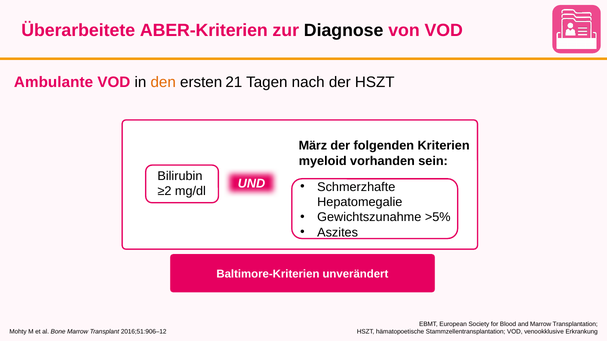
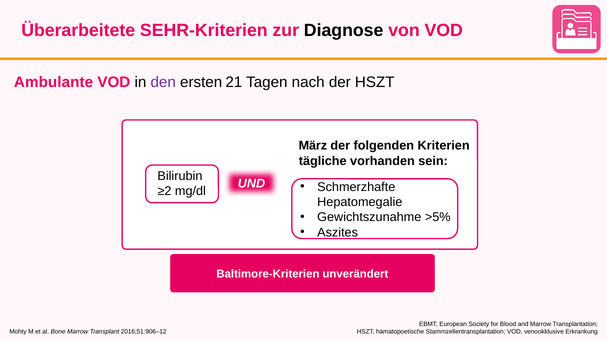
ABER-Kriterien: ABER-Kriterien -> SEHR-Kriterien (204, 30)
den colour: orange -> purple (163, 83)
myeloid: myeloid -> tägliche (323, 161)
